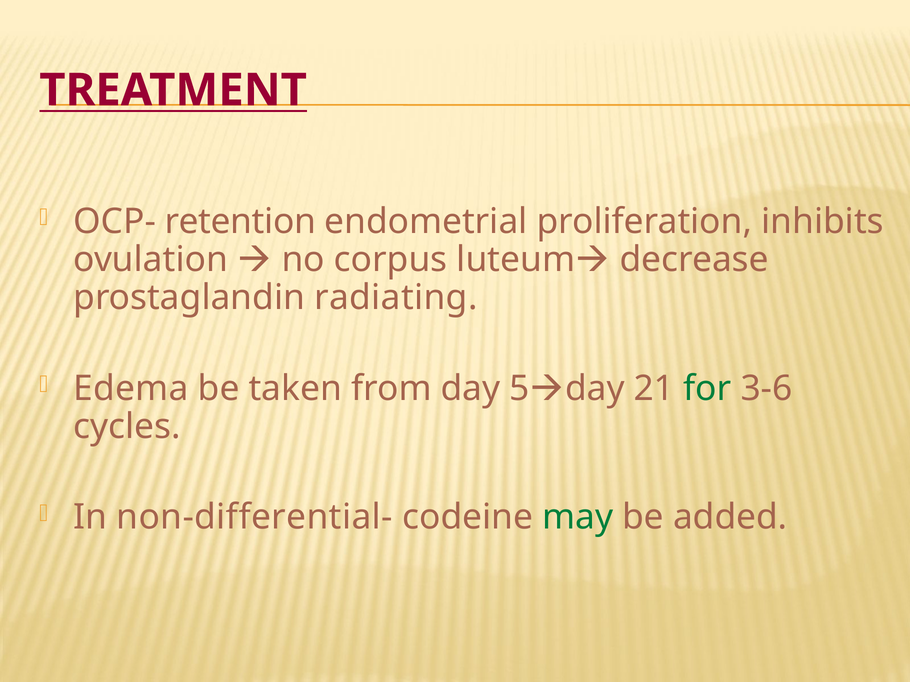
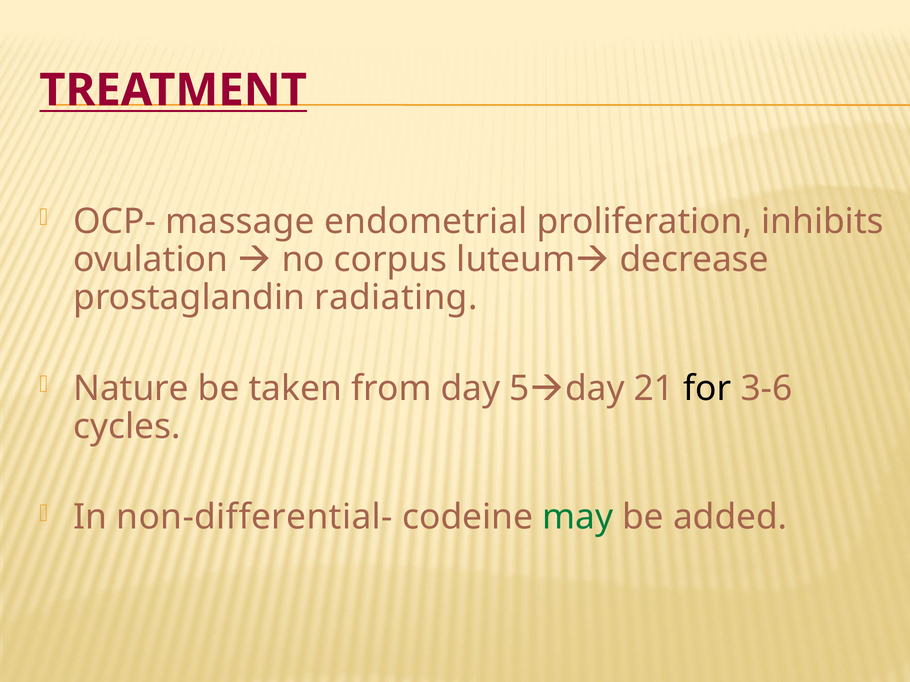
retention: retention -> massage (240, 222)
Edema: Edema -> Nature (131, 389)
for colour: green -> black (707, 389)
